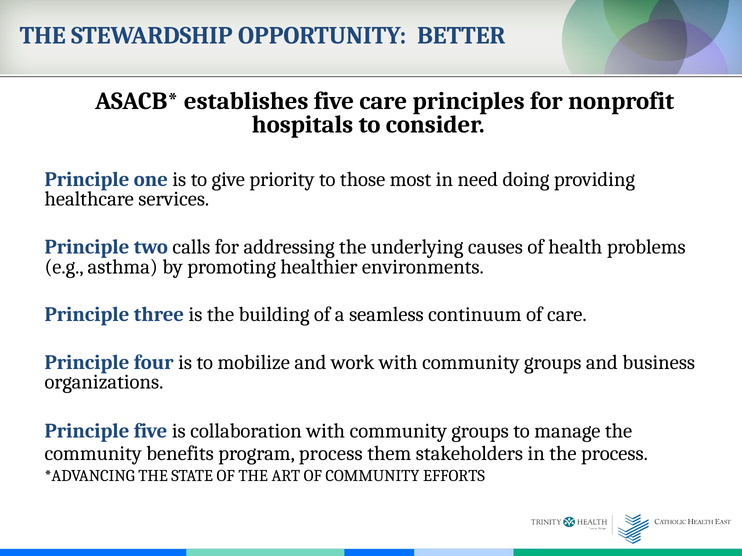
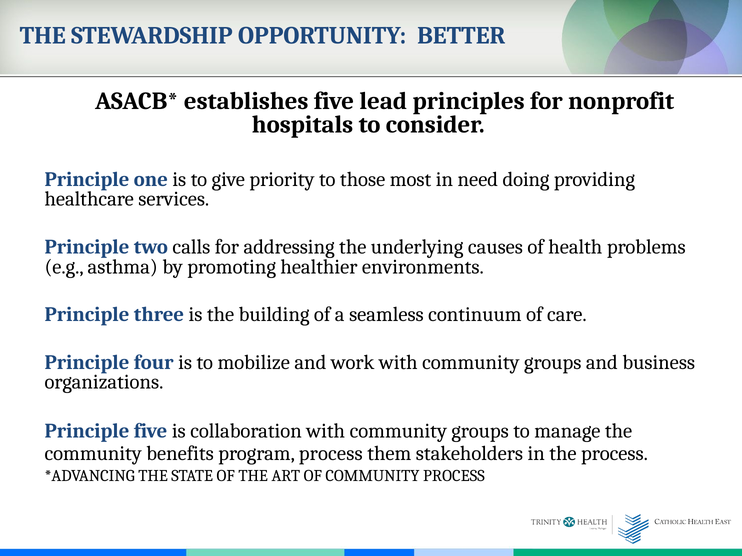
five care: care -> lead (383, 101)
COMMUNITY EFFORTS: EFFORTS -> PROCESS (454, 476)
